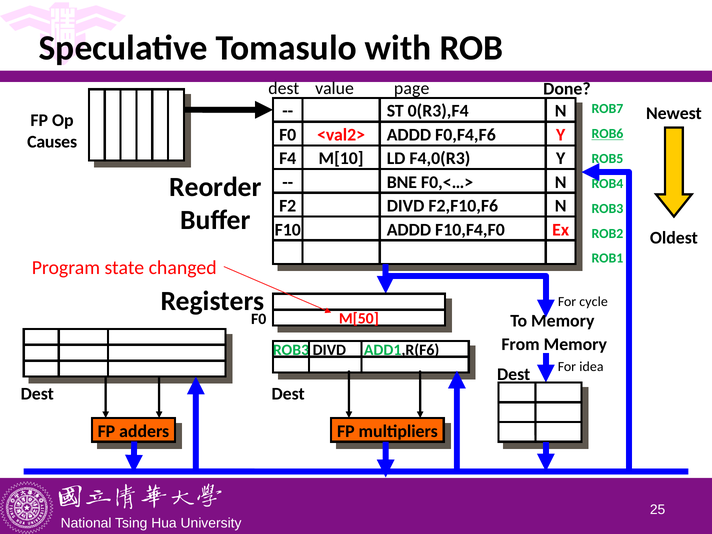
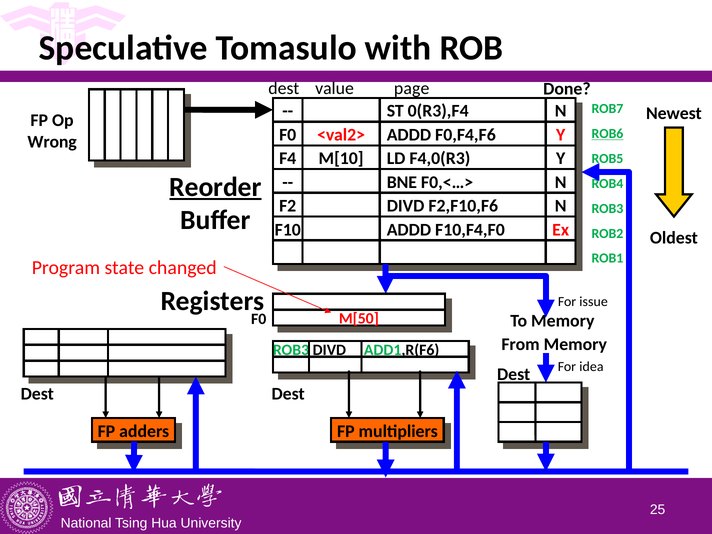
Causes: Causes -> Wrong (52, 142)
Reorder underline: none -> present (215, 187)
cycle: cycle -> issue (594, 301)
